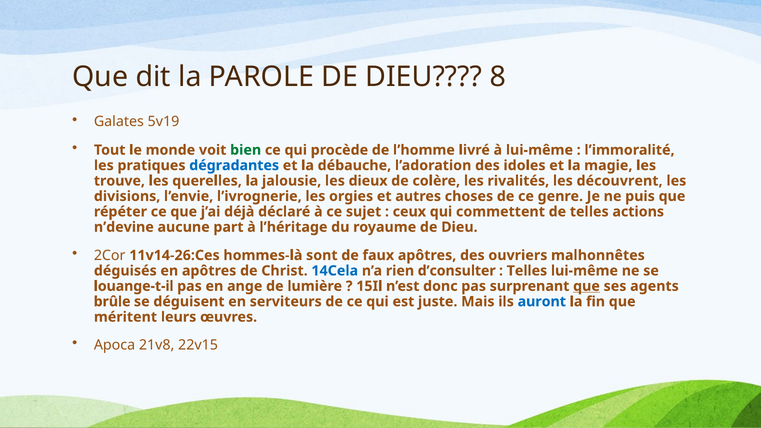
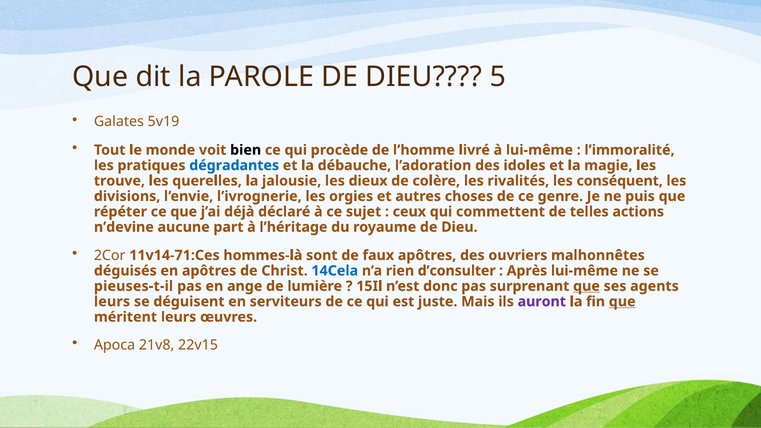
8: 8 -> 5 (498, 77)
bien colour: green -> black (246, 150)
découvrent: découvrent -> conséquent (620, 181)
11v14-26:Ces: 11v14-26:Ces -> 11v14-71:Ces (174, 255)
Telles: Telles -> Après (527, 271)
louange-t-il: louange-t-il -> pieuses-t-il (134, 286)
brûle: brûle -> leurs (112, 302)
auront colour: blue -> purple (542, 302)
que underline: none -> present (622, 302)
